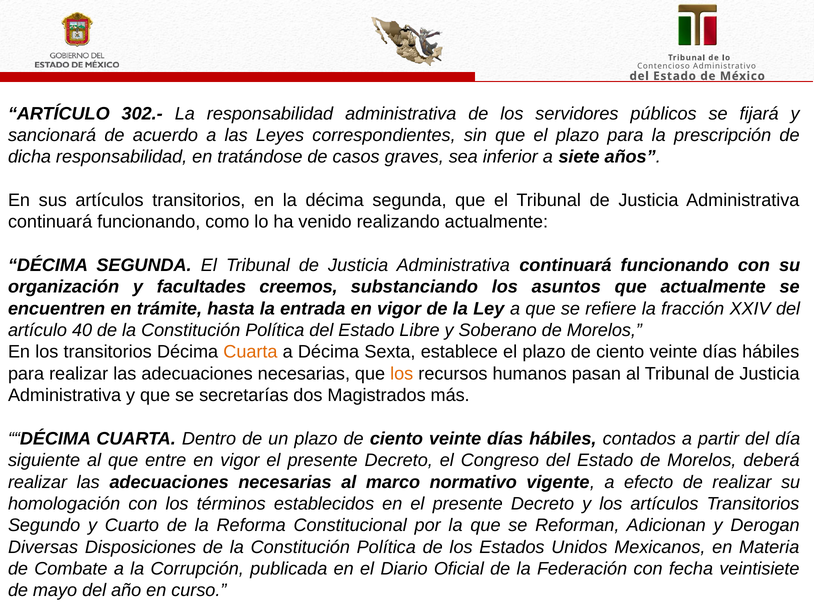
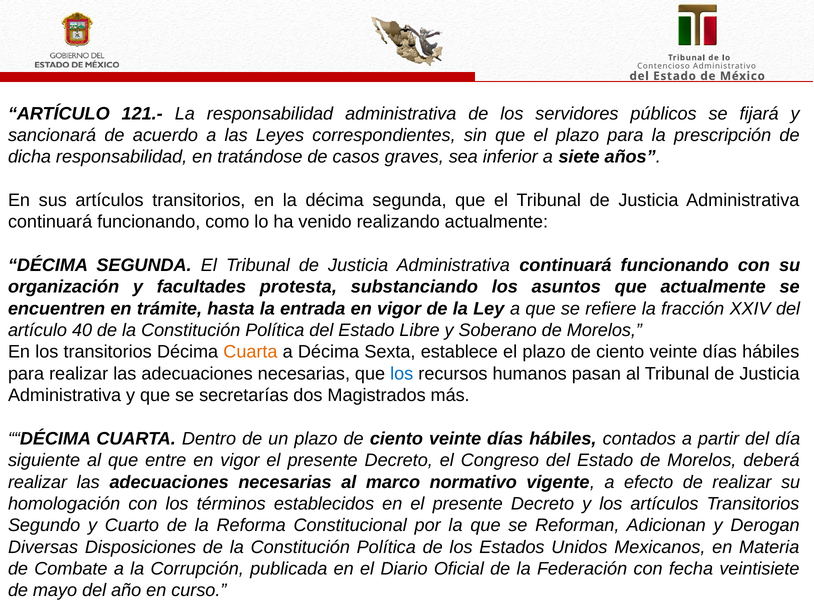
302.-: 302.- -> 121.- (142, 114)
creemos: creemos -> protesta (298, 287)
los colour: orange -> blue (402, 374)
